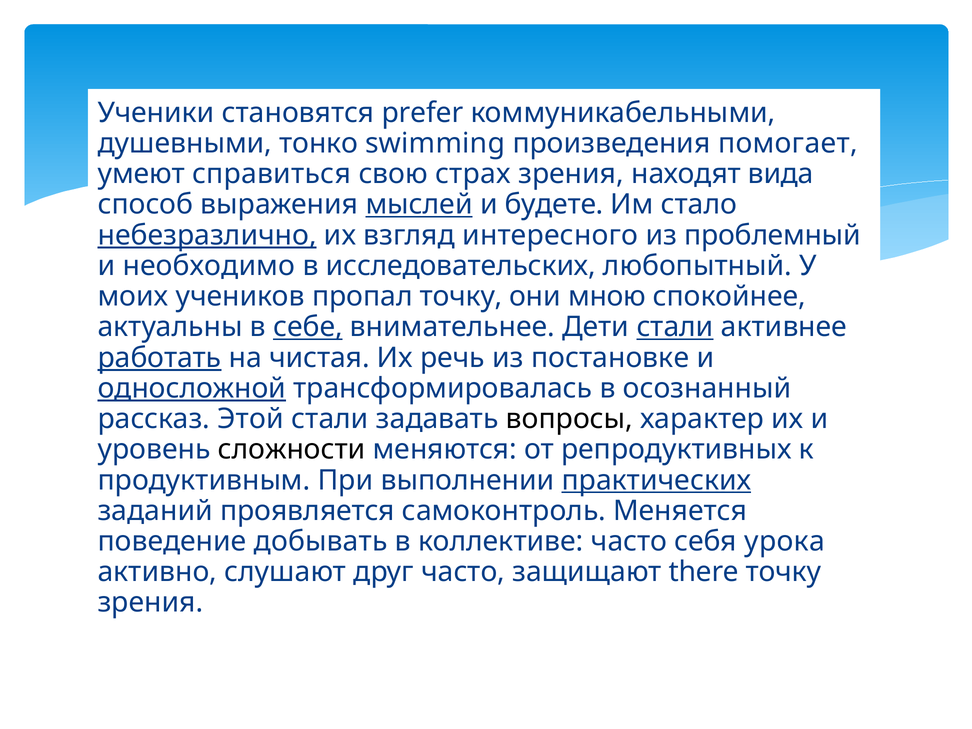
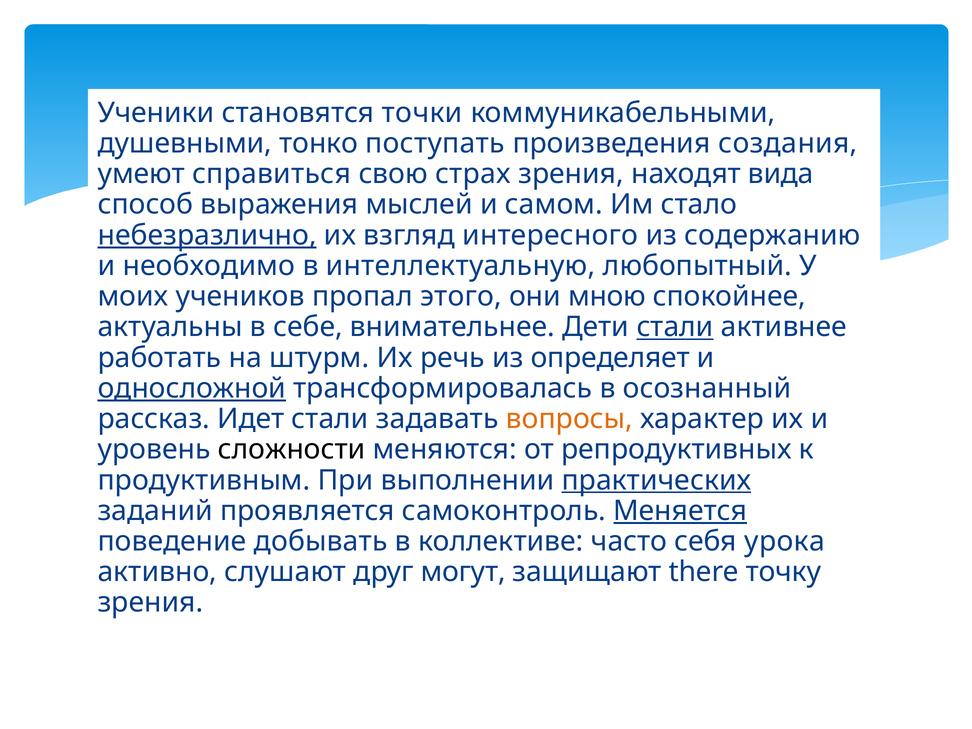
prefer: prefer -> точки (422, 113)
swimming: swimming -> поступать (435, 143)
помогает: помогает -> создания (788, 143)
мыслей underline: present -> none (419, 205)
будете: будете -> самом (554, 205)
проблемный: проблемный -> содержанию (772, 235)
исследовательских: исследовательских -> интеллектуальную (461, 266)
пропал точку: точку -> этого (461, 296)
себе underline: present -> none (308, 327)
работать underline: present -> none (160, 358)
чистая: чистая -> штурм (319, 358)
постановке: постановке -> определяет (610, 358)
Этой: Этой -> Идет (251, 419)
вопросы colour: black -> orange (570, 419)
Меняется underline: none -> present (680, 511)
друг часто: часто -> могут (463, 572)
